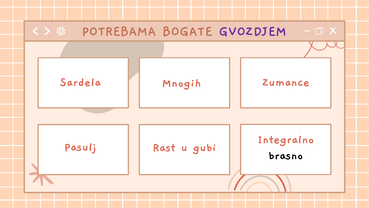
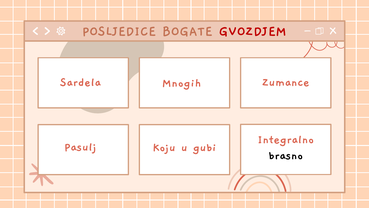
POTREBAMA: POTREBAMA -> POSLJEDICE (119, 31)
GVOZDJEM colour: purple -> red (253, 31)
Rast: Rast -> Koju (164, 147)
